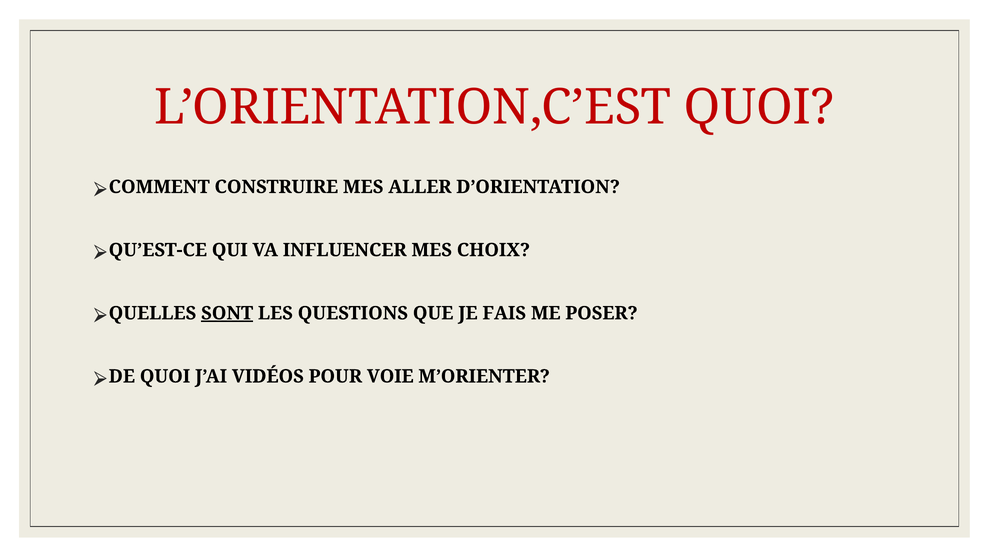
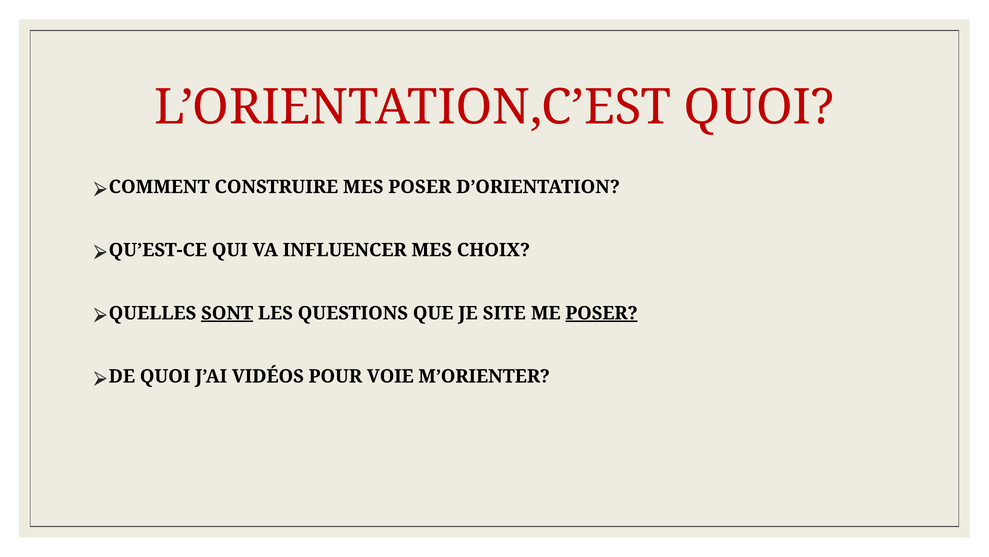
MES ALLER: ALLER -> POSER (420, 187)
FAIS: FAIS -> SITE (504, 313)
POSER underline: none -> present (602, 313)
